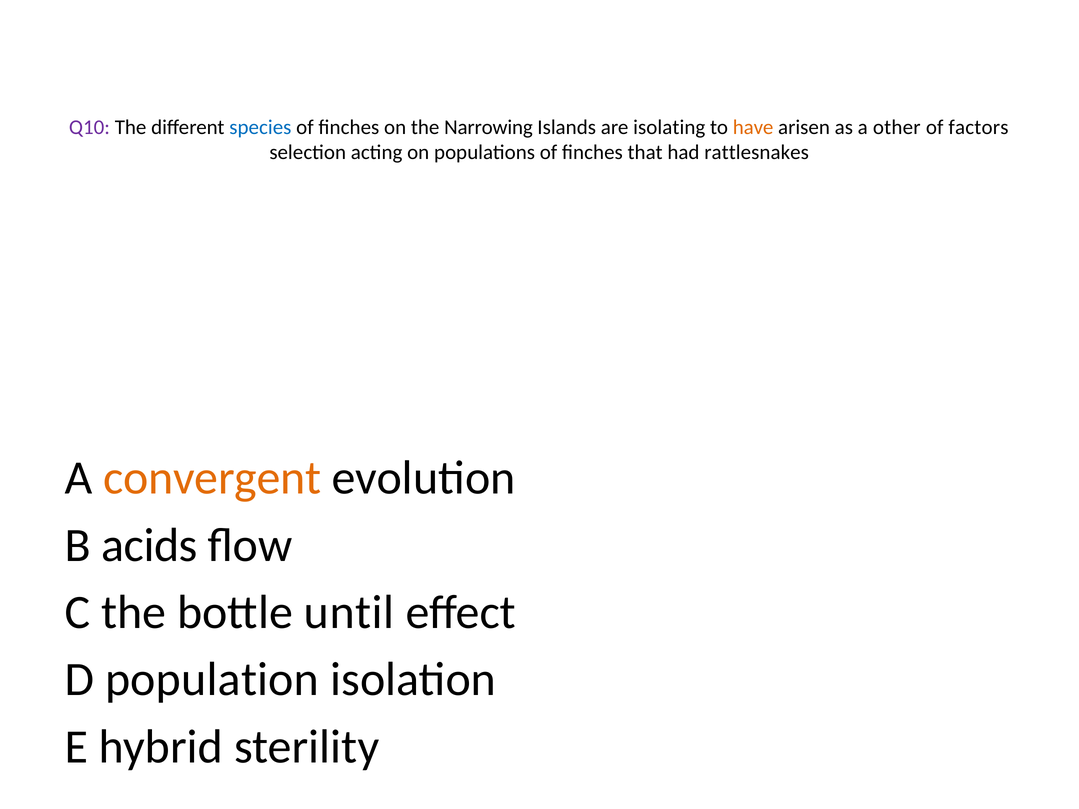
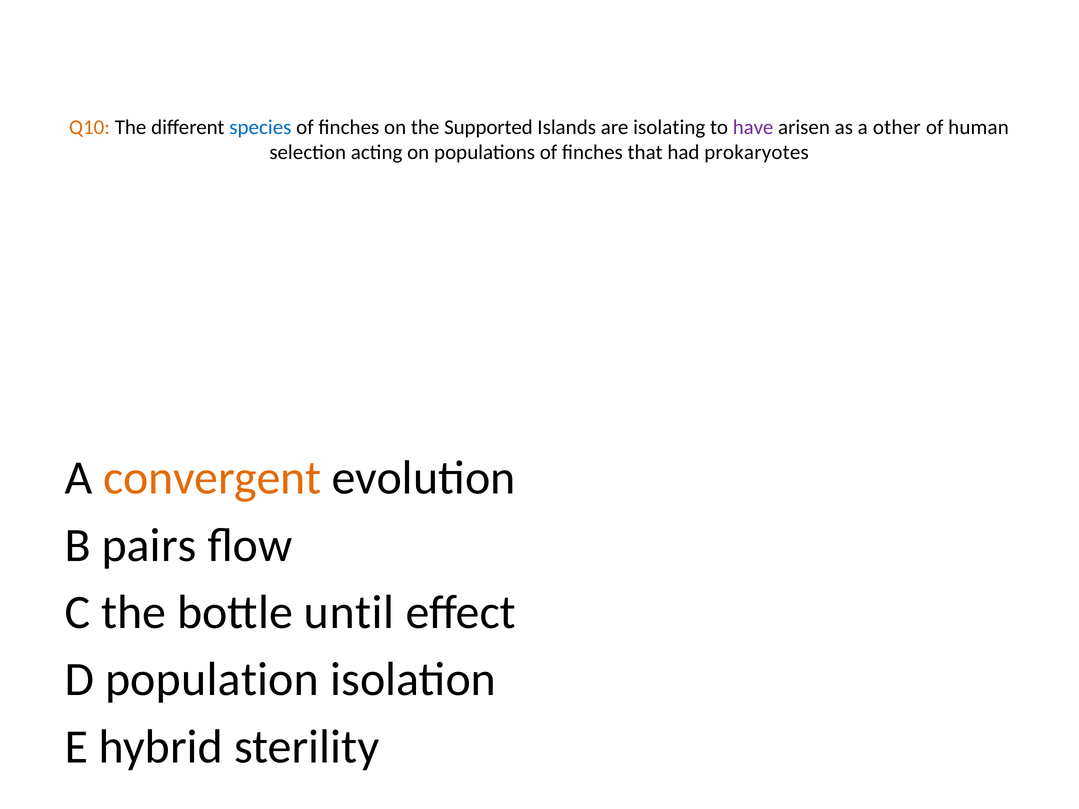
Q10 colour: purple -> orange (89, 127)
Narrowing: Narrowing -> Supported (488, 127)
have colour: orange -> purple (753, 127)
factors: factors -> human (979, 127)
rattlesnakes: rattlesnakes -> prokaryotes (757, 153)
acids: acids -> pairs (149, 545)
